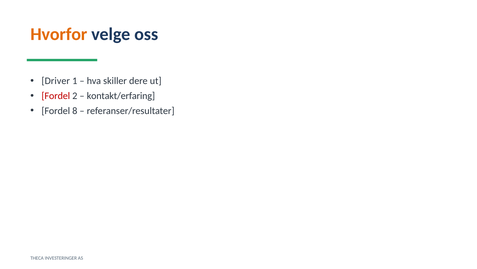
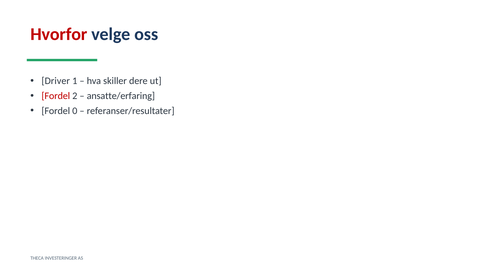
Hvorfor colour: orange -> red (59, 34)
kontakt/erfaring: kontakt/erfaring -> ansatte/erfaring (121, 96)
8: 8 -> 0 (75, 111)
